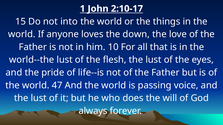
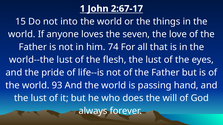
2:10-17: 2:10-17 -> 2:67-17 (127, 9)
down: down -> seven (136, 34)
10: 10 -> 74 (113, 47)
47: 47 -> 93 (57, 86)
voice: voice -> hand (186, 86)
